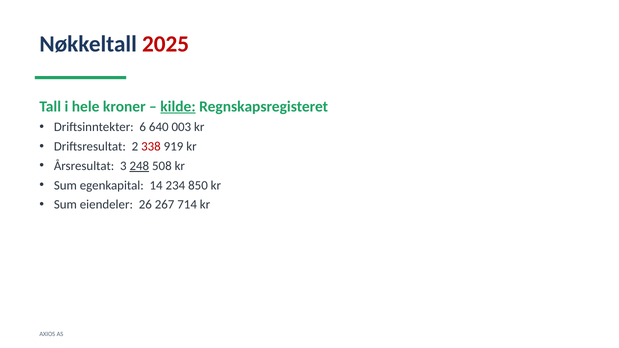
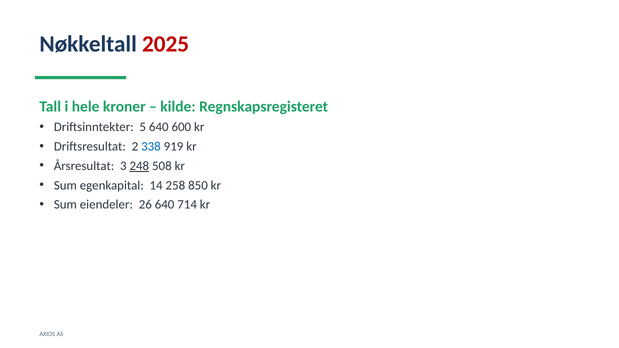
kilde underline: present -> none (178, 107)
6: 6 -> 5 (143, 127)
003: 003 -> 600 (181, 127)
338 colour: red -> blue (151, 147)
234: 234 -> 258 (175, 185)
26 267: 267 -> 640 (165, 205)
